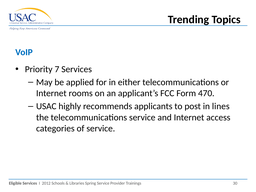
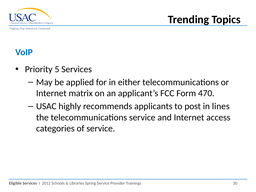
7: 7 -> 5 (57, 69)
rooms: rooms -> matrix (81, 93)
